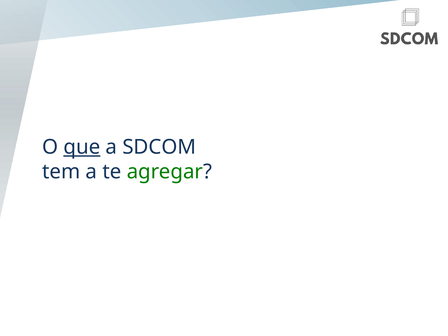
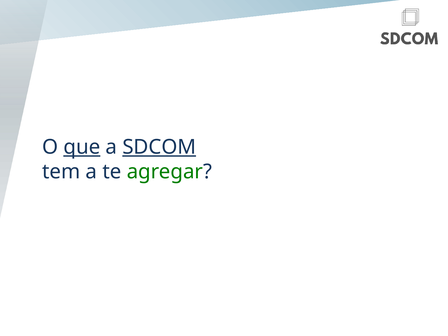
SDCOM underline: none -> present (159, 147)
